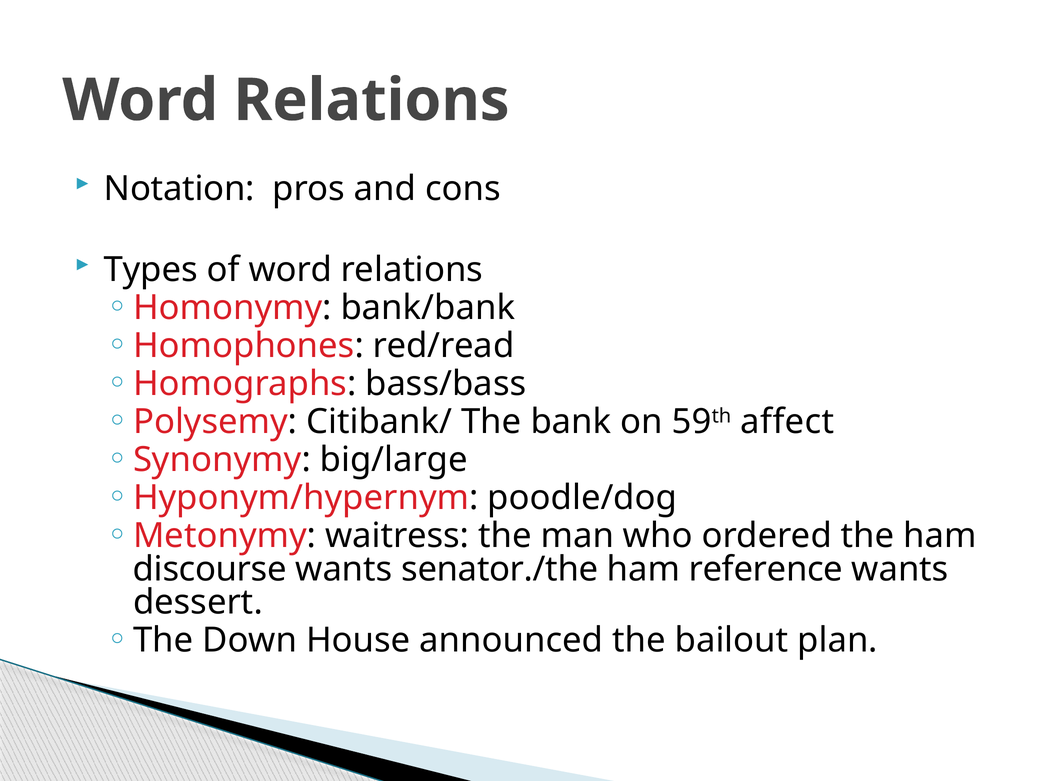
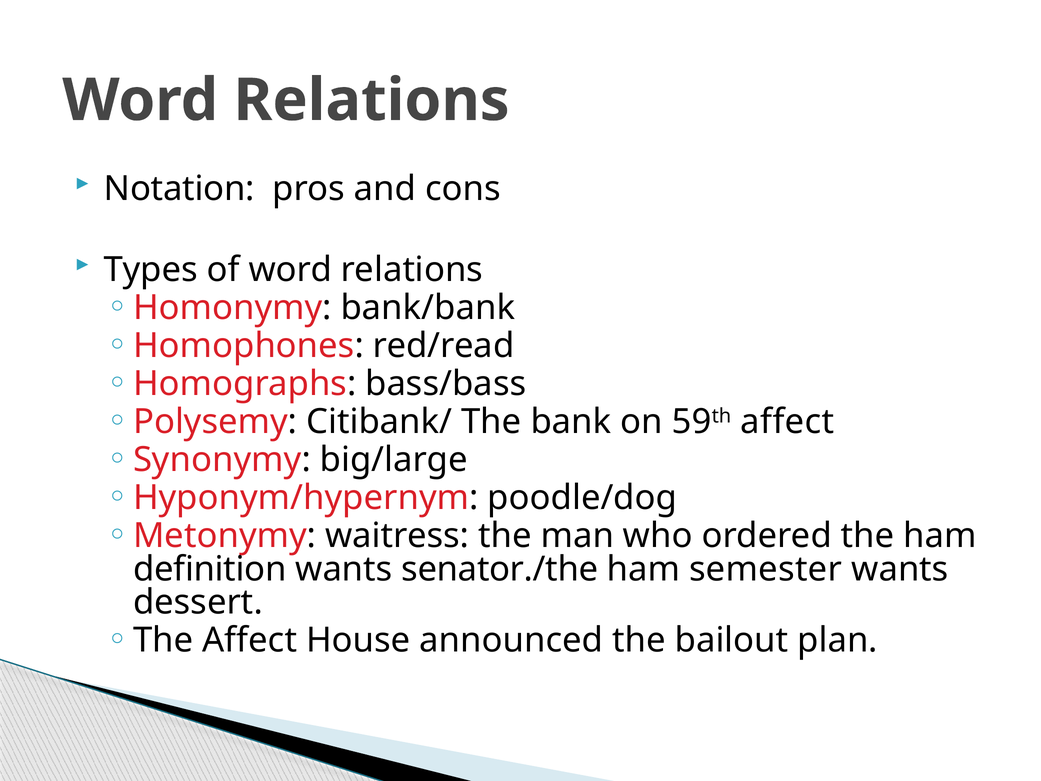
discourse: discourse -> definition (210, 569)
reference: reference -> semester (766, 569)
The Down: Down -> Affect (250, 640)
